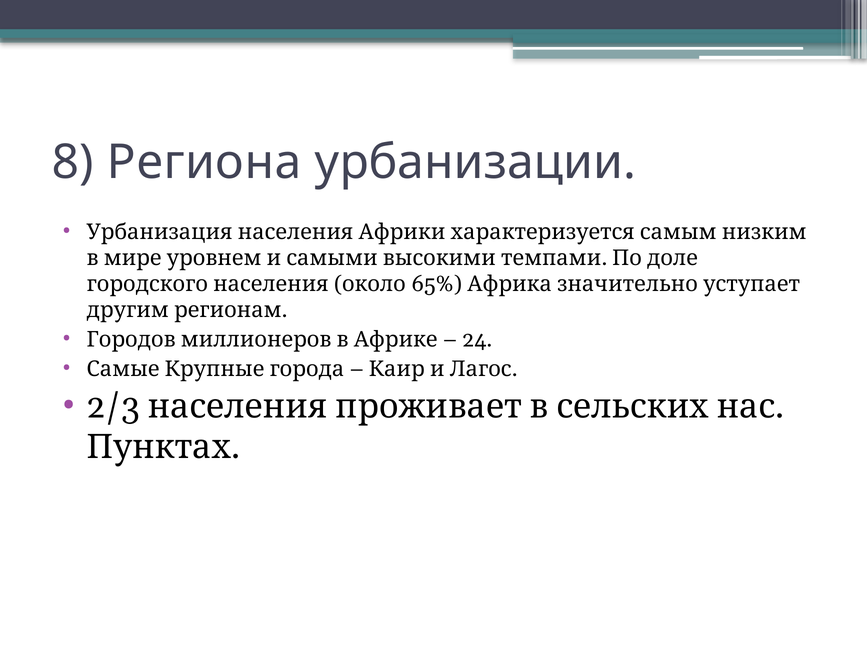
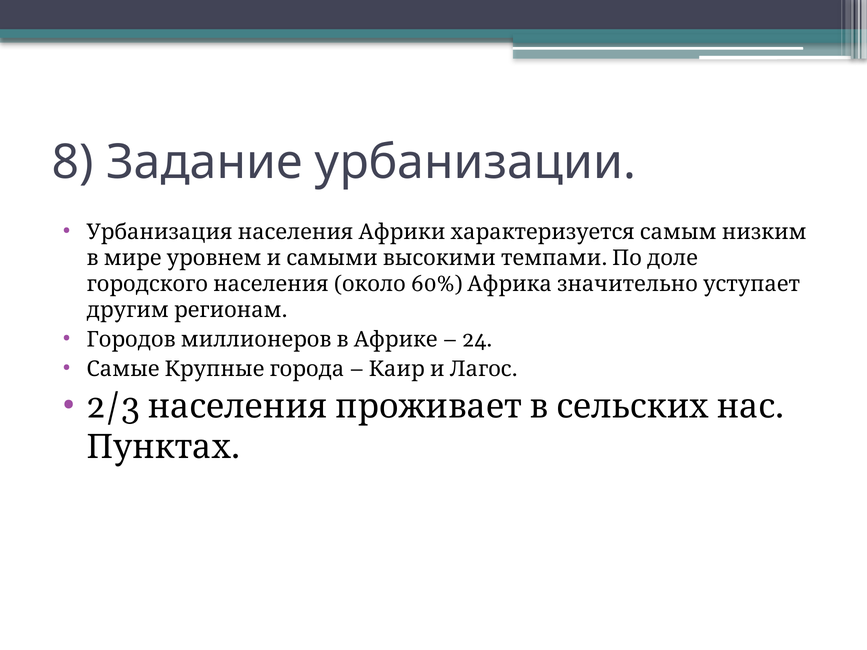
Региона: Региона -> Задание (204, 162)
65%: 65% -> 60% (437, 284)
